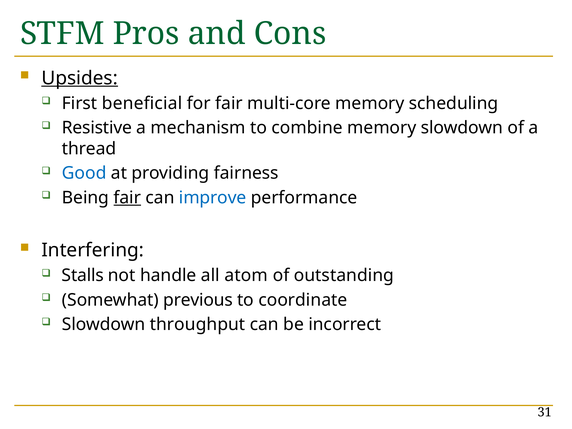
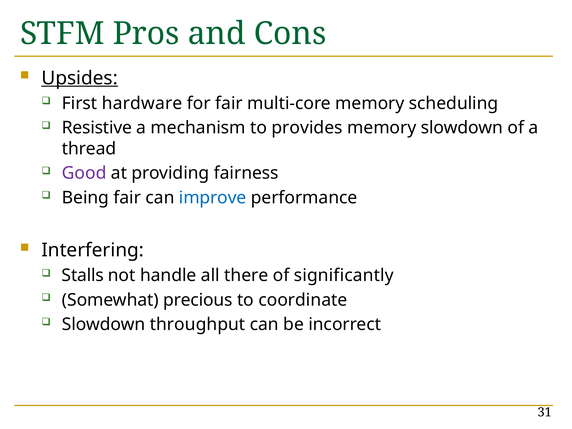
beneficial: beneficial -> hardware (142, 103)
combine: combine -> provides (307, 128)
Good colour: blue -> purple (84, 173)
fair underline: present -> none (127, 198)
atom: atom -> there (246, 276)
outstanding: outstanding -> significantly (344, 276)
previous: previous -> precious (198, 300)
